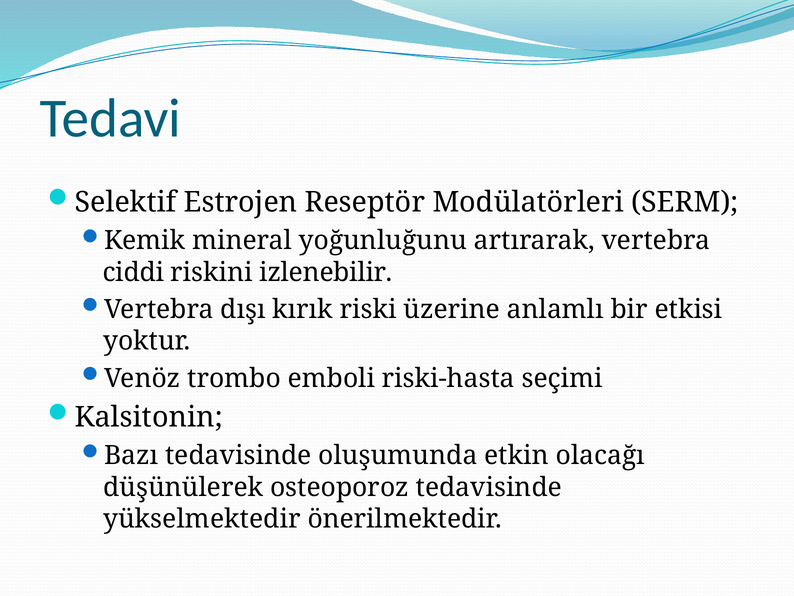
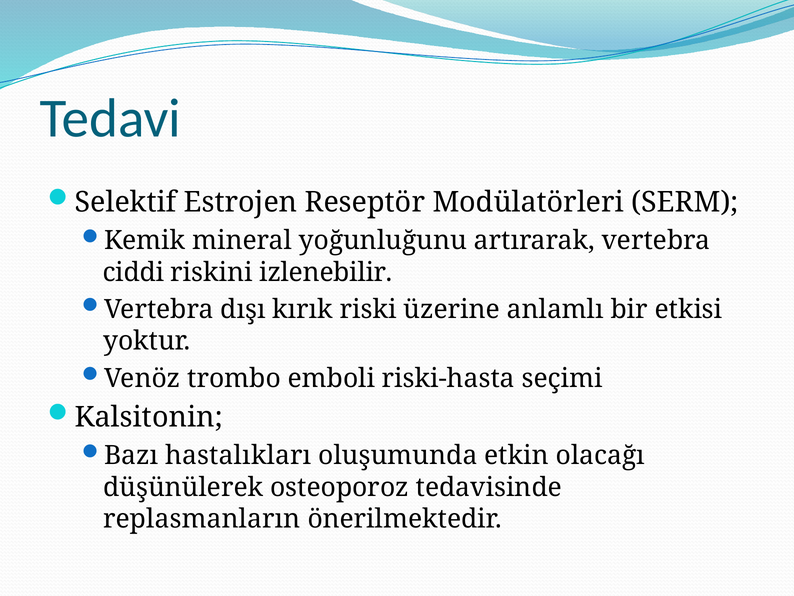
Bazı tedavisinde: tedavisinde -> hastalıkları (238, 455)
yükselmektedir: yükselmektedir -> replasmanların (202, 519)
